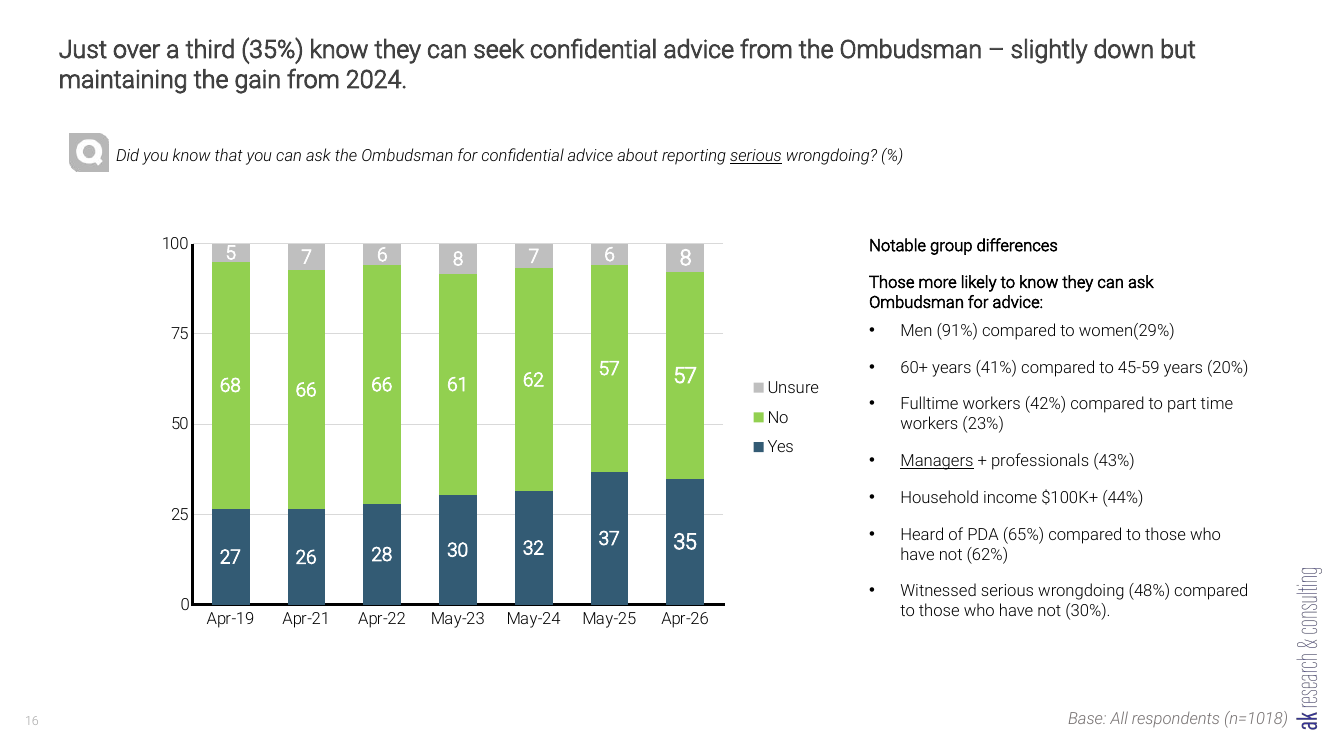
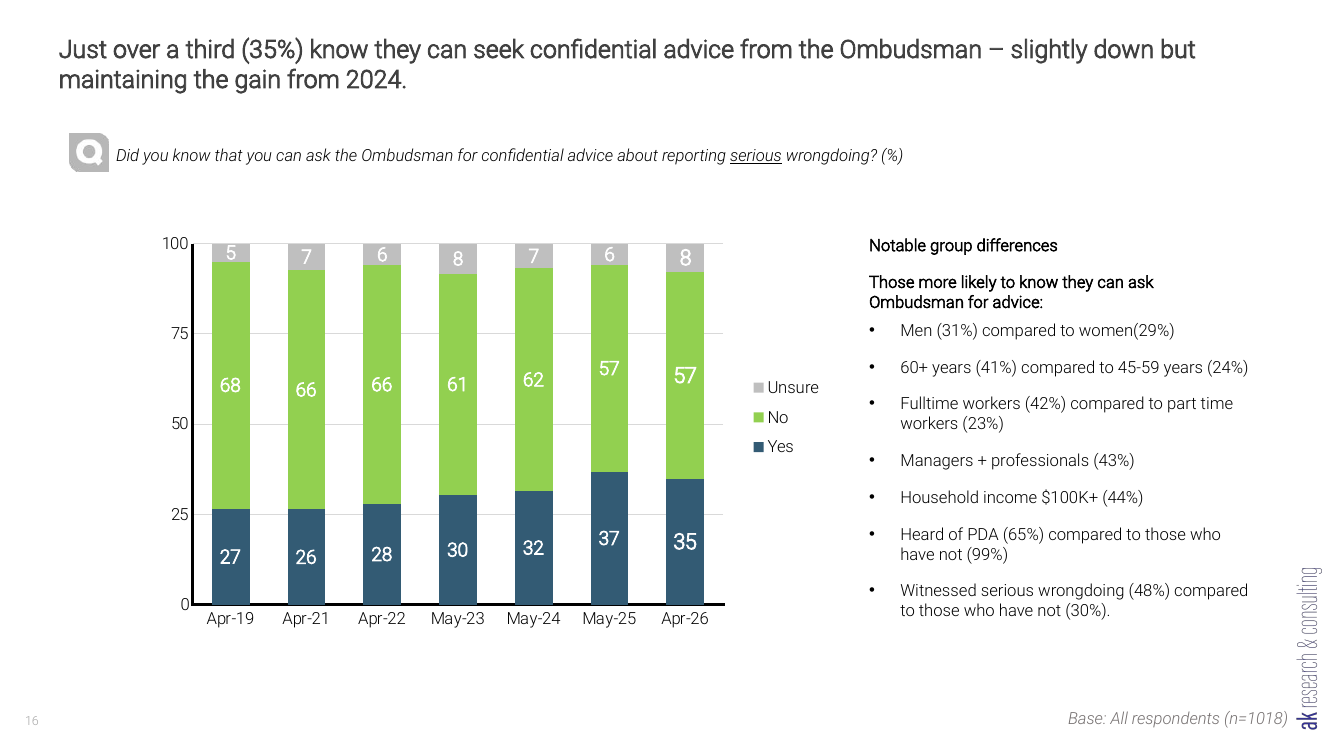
91%: 91% -> 31% (957, 330)
20%: 20% -> 24% (1228, 367)
Managers underline: present -> none (937, 461)
62%: 62% -> 99% (987, 554)
